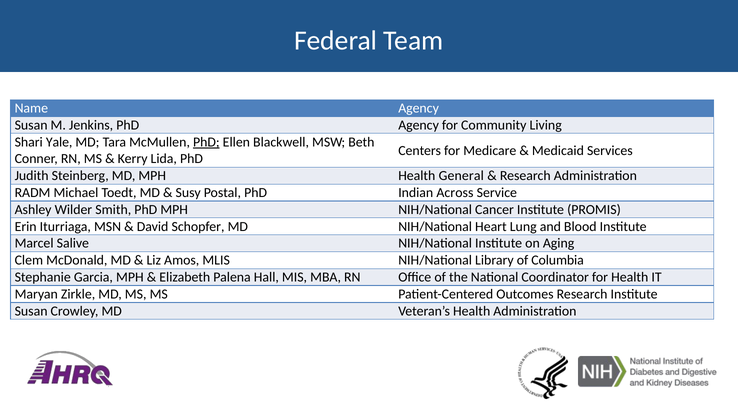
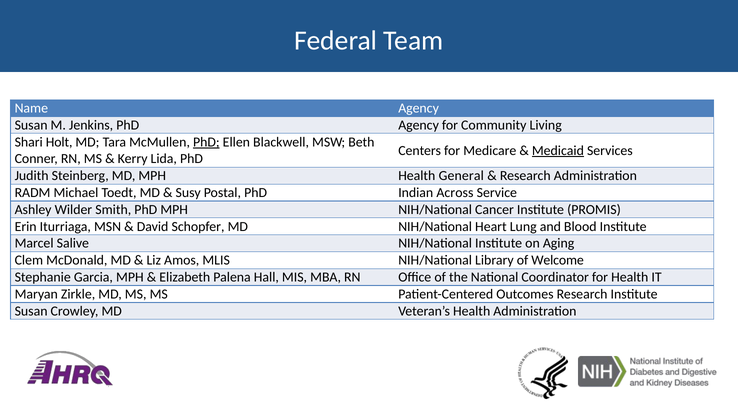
Yale: Yale -> Holt (59, 142)
Medicaid underline: none -> present (558, 151)
Columbia: Columbia -> Welcome (558, 260)
